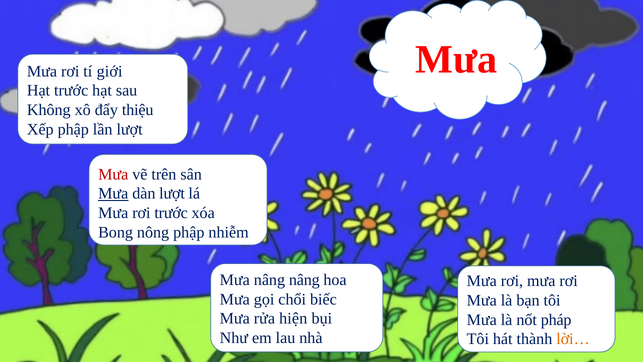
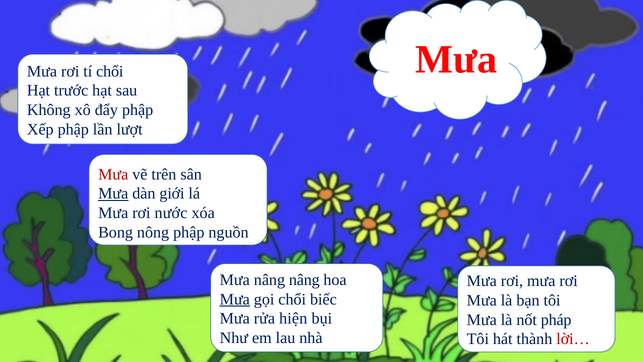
tí giới: giới -> chổi (110, 71)
đẩy thiệu: thiệu -> phập (138, 110)
dàn lượt: lượt -> giới (172, 193)
rơi trước: trước -> nước (171, 213)
nhiễm: nhiễm -> nguồn (229, 232)
Mưa underline: none -> present (235, 299)
lời… colour: orange -> red (573, 339)
